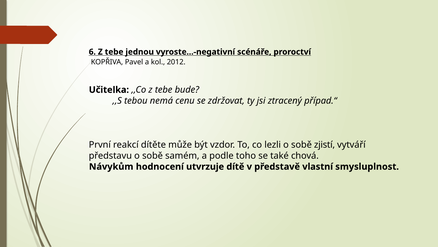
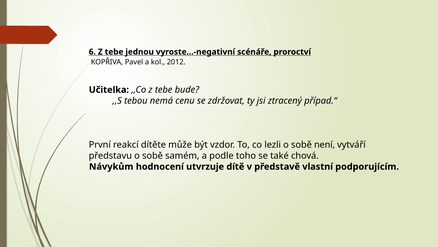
zjistí: zjistí -> není (325, 144)
smysluplnost: smysluplnost -> podporujícím (367, 166)
